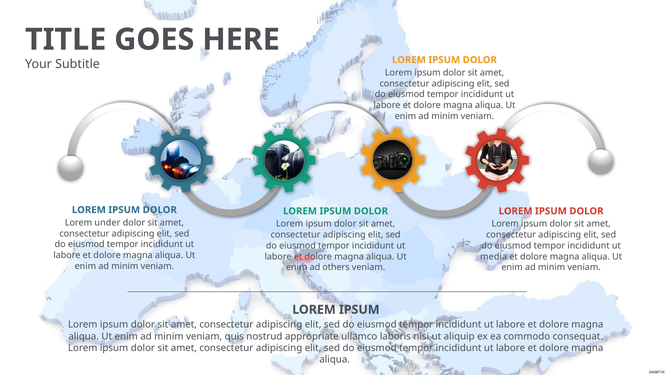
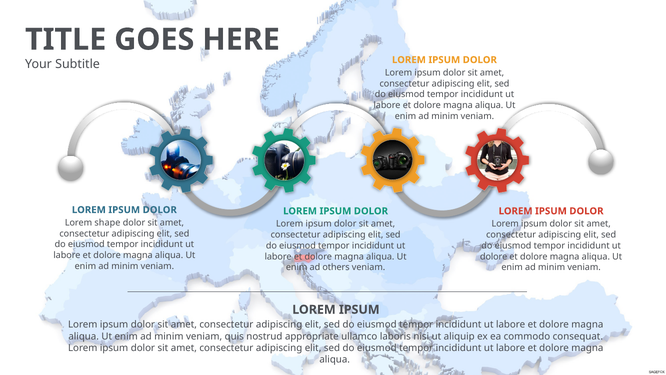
under: under -> shape (107, 223)
media: media -> dolore (494, 256)
